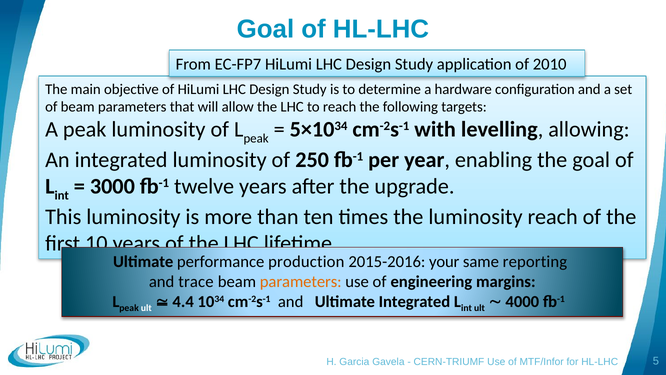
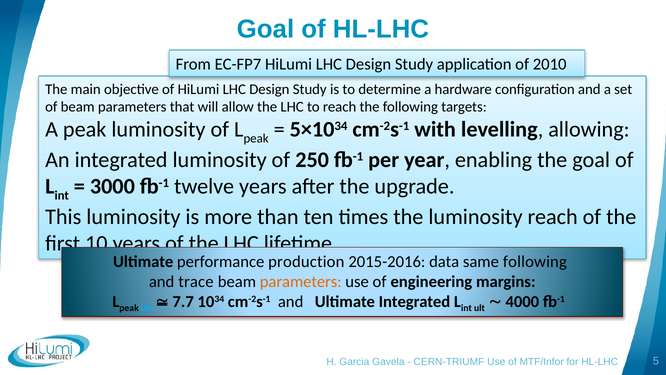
your: your -> data (444, 261)
same reporting: reporting -> following (535, 261)
ult colour: white -> light blue (146, 308)
4.4: 4.4 -> 7.7 (183, 301)
